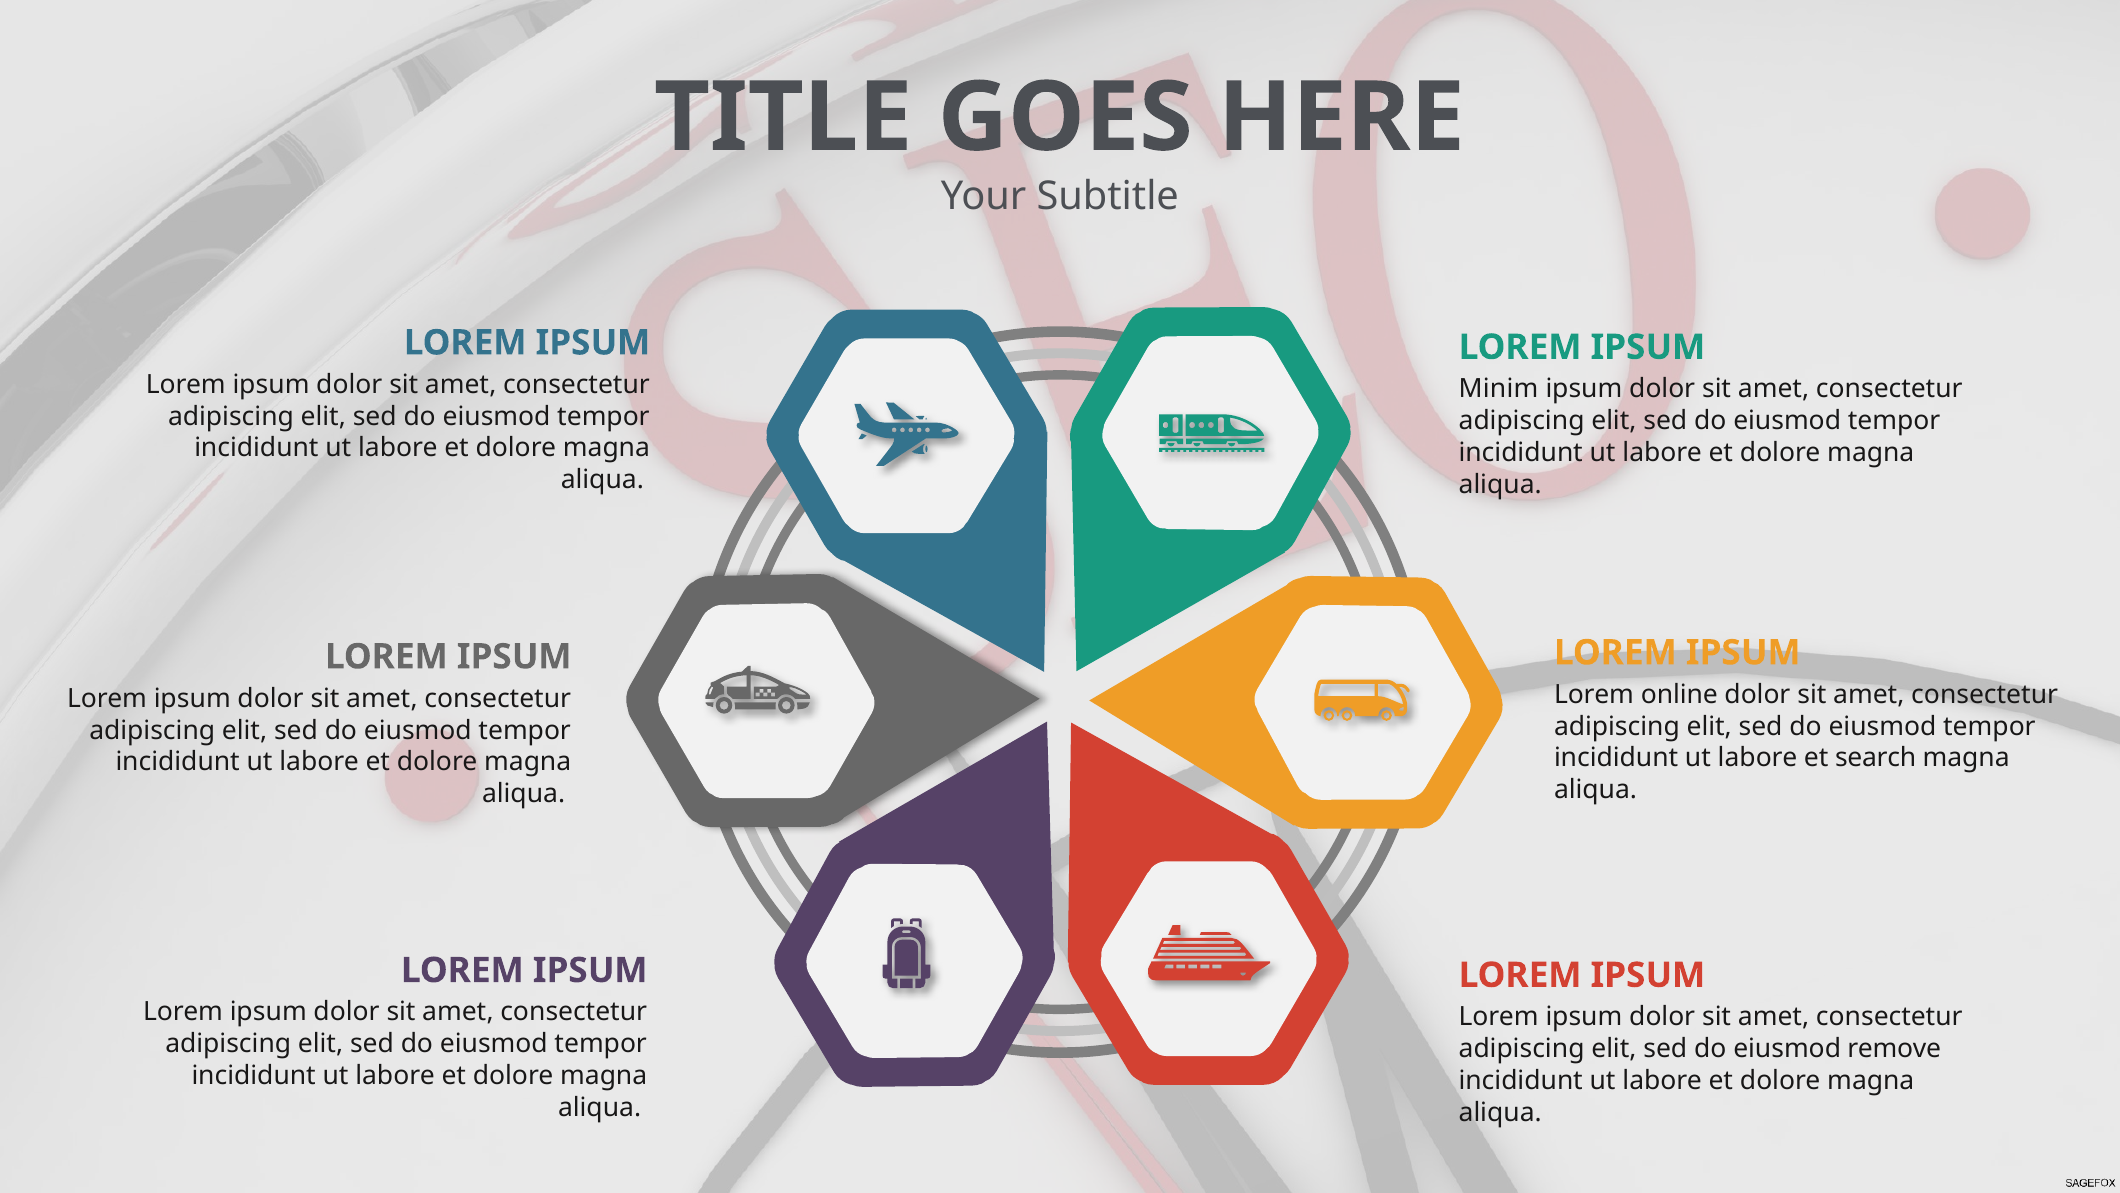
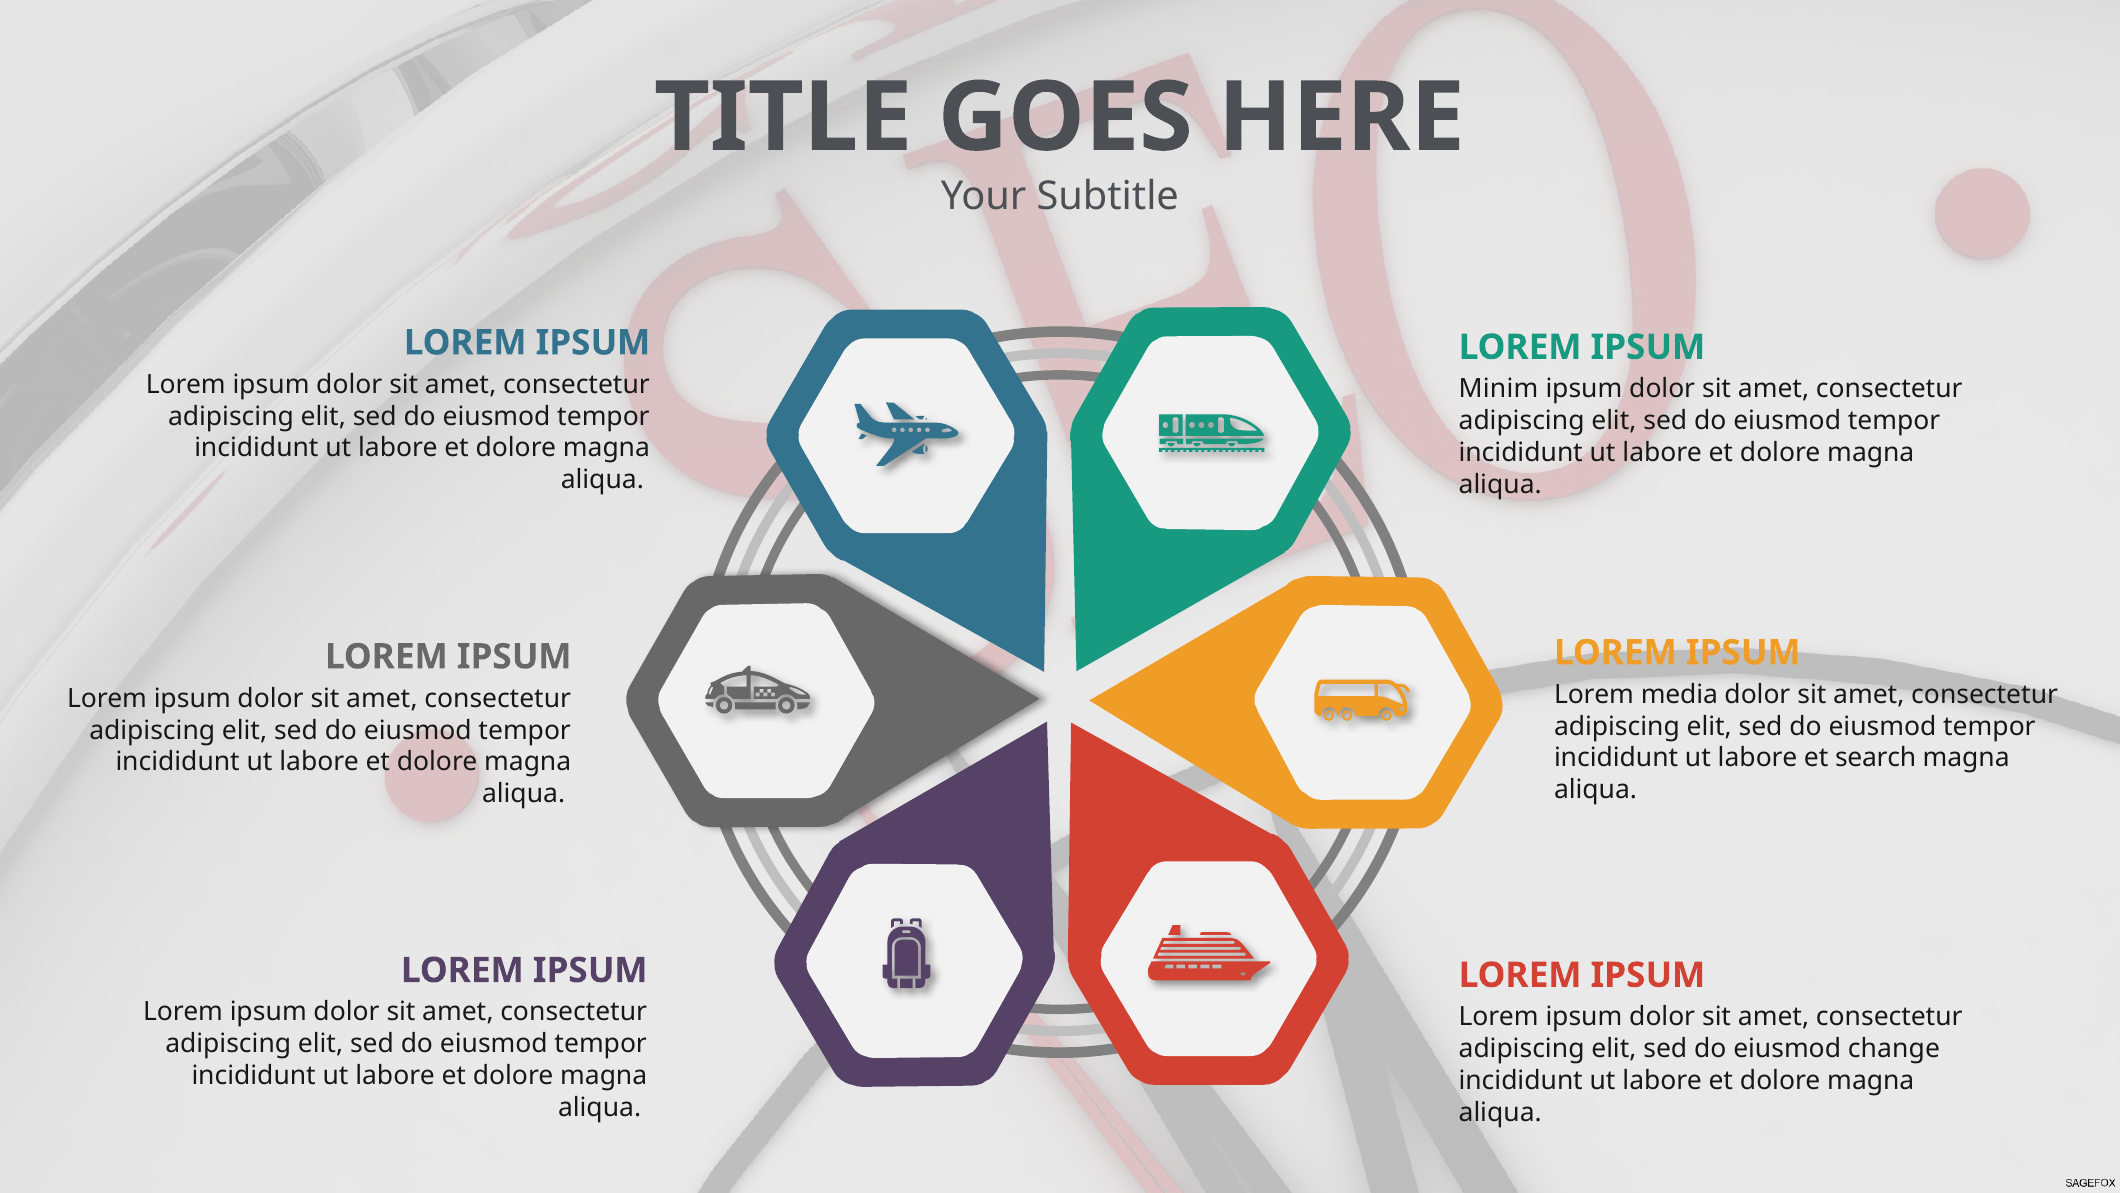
online: online -> media (1679, 694)
remove: remove -> change (1894, 1048)
